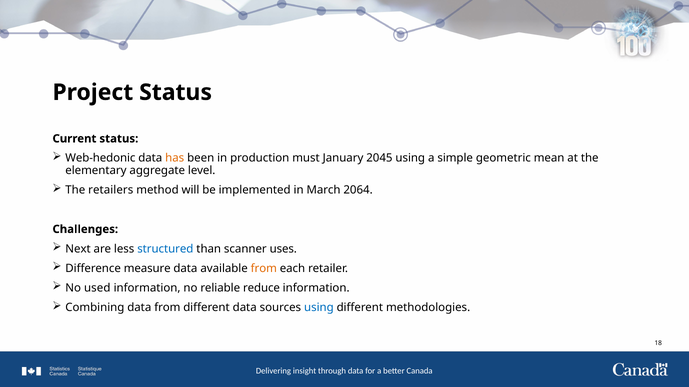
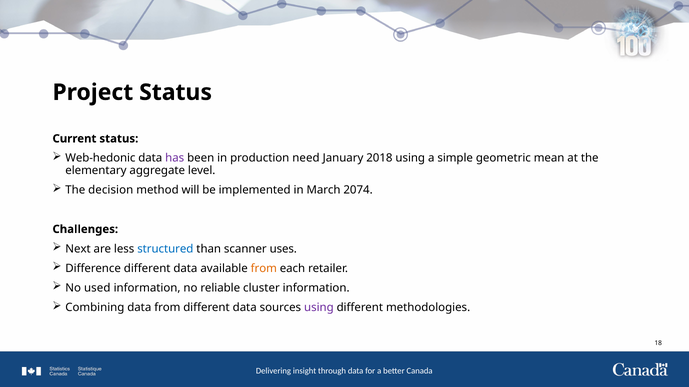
has colour: orange -> purple (175, 158)
must: must -> need (306, 158)
2045: 2045 -> 2018 (379, 158)
retailers: retailers -> decision (111, 190)
2064: 2064 -> 2074 (358, 190)
Difference measure: measure -> different (147, 269)
reduce: reduce -> cluster (261, 288)
using colour: blue -> purple (319, 308)
